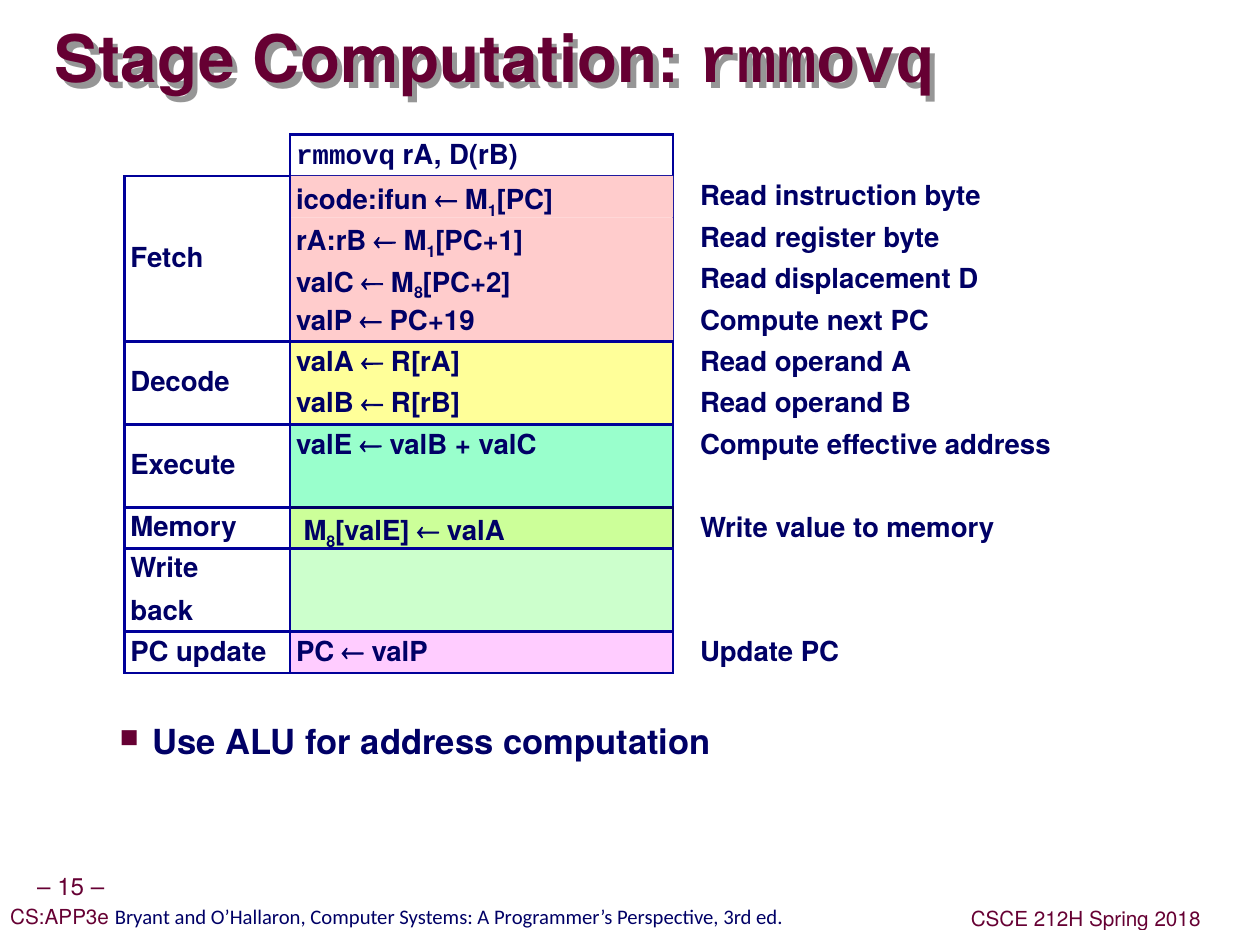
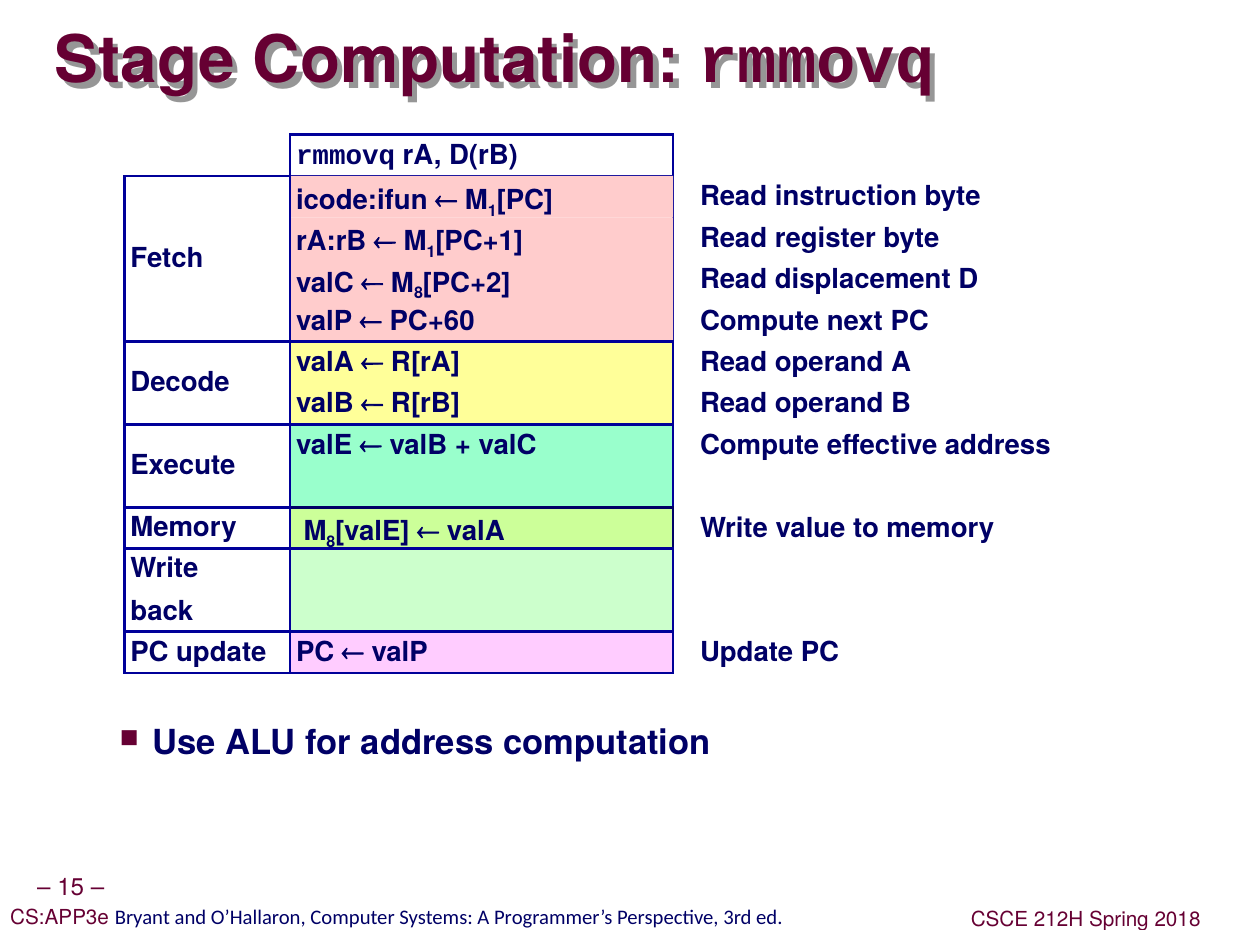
PC+19: PC+19 -> PC+60 (432, 321)
